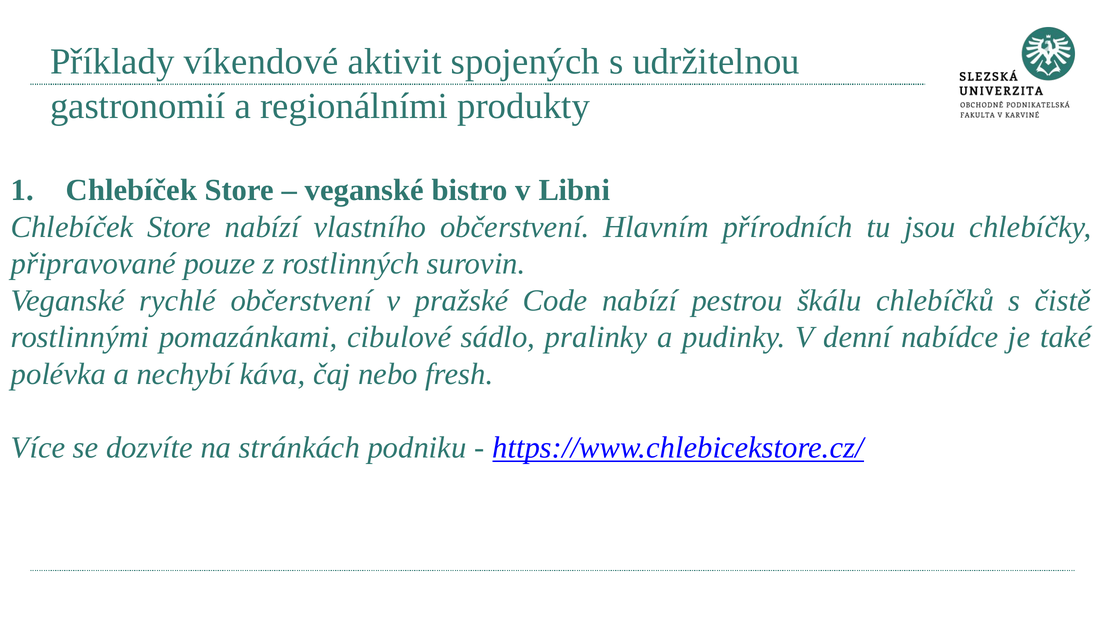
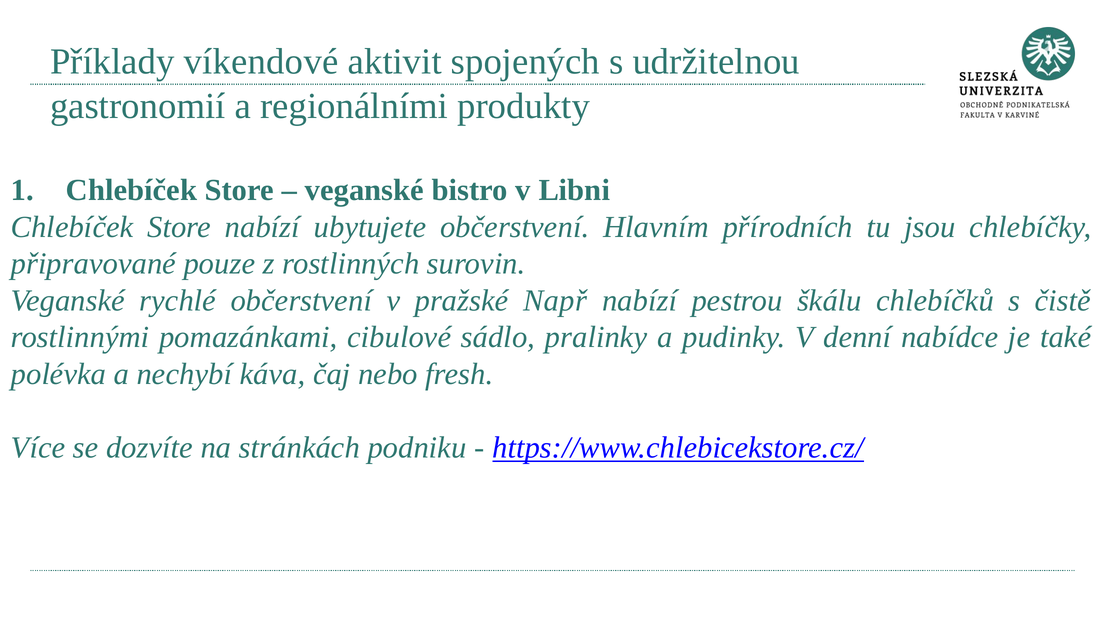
vlastního: vlastního -> ubytujete (370, 227)
Code: Code -> Např (555, 301)
